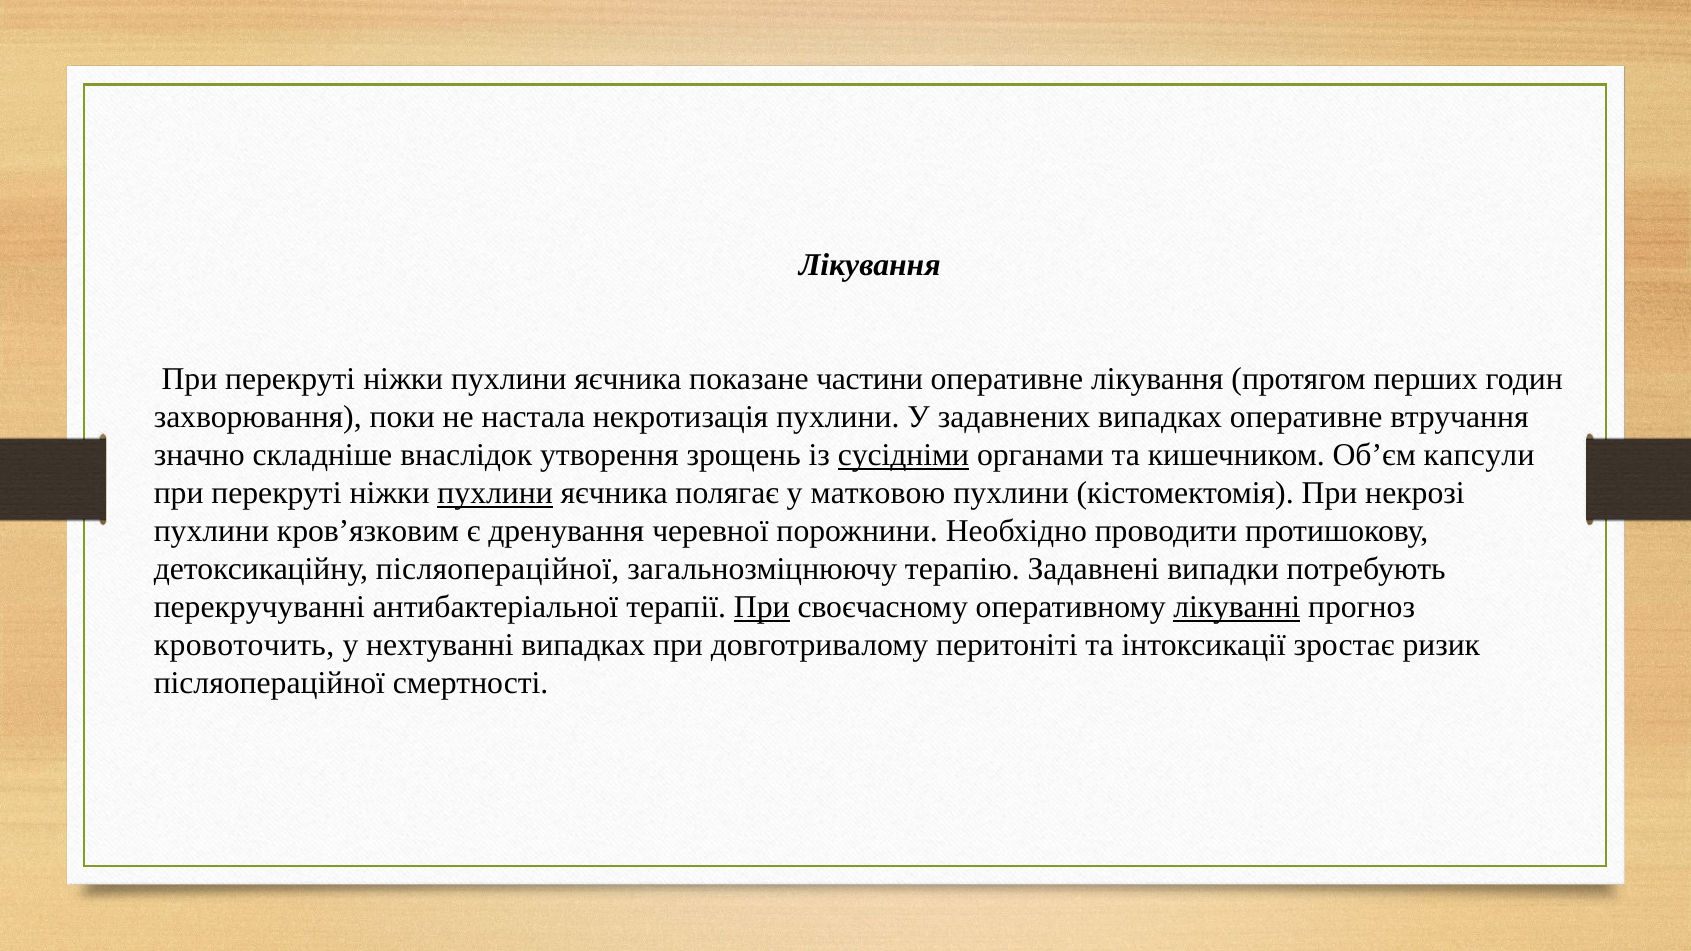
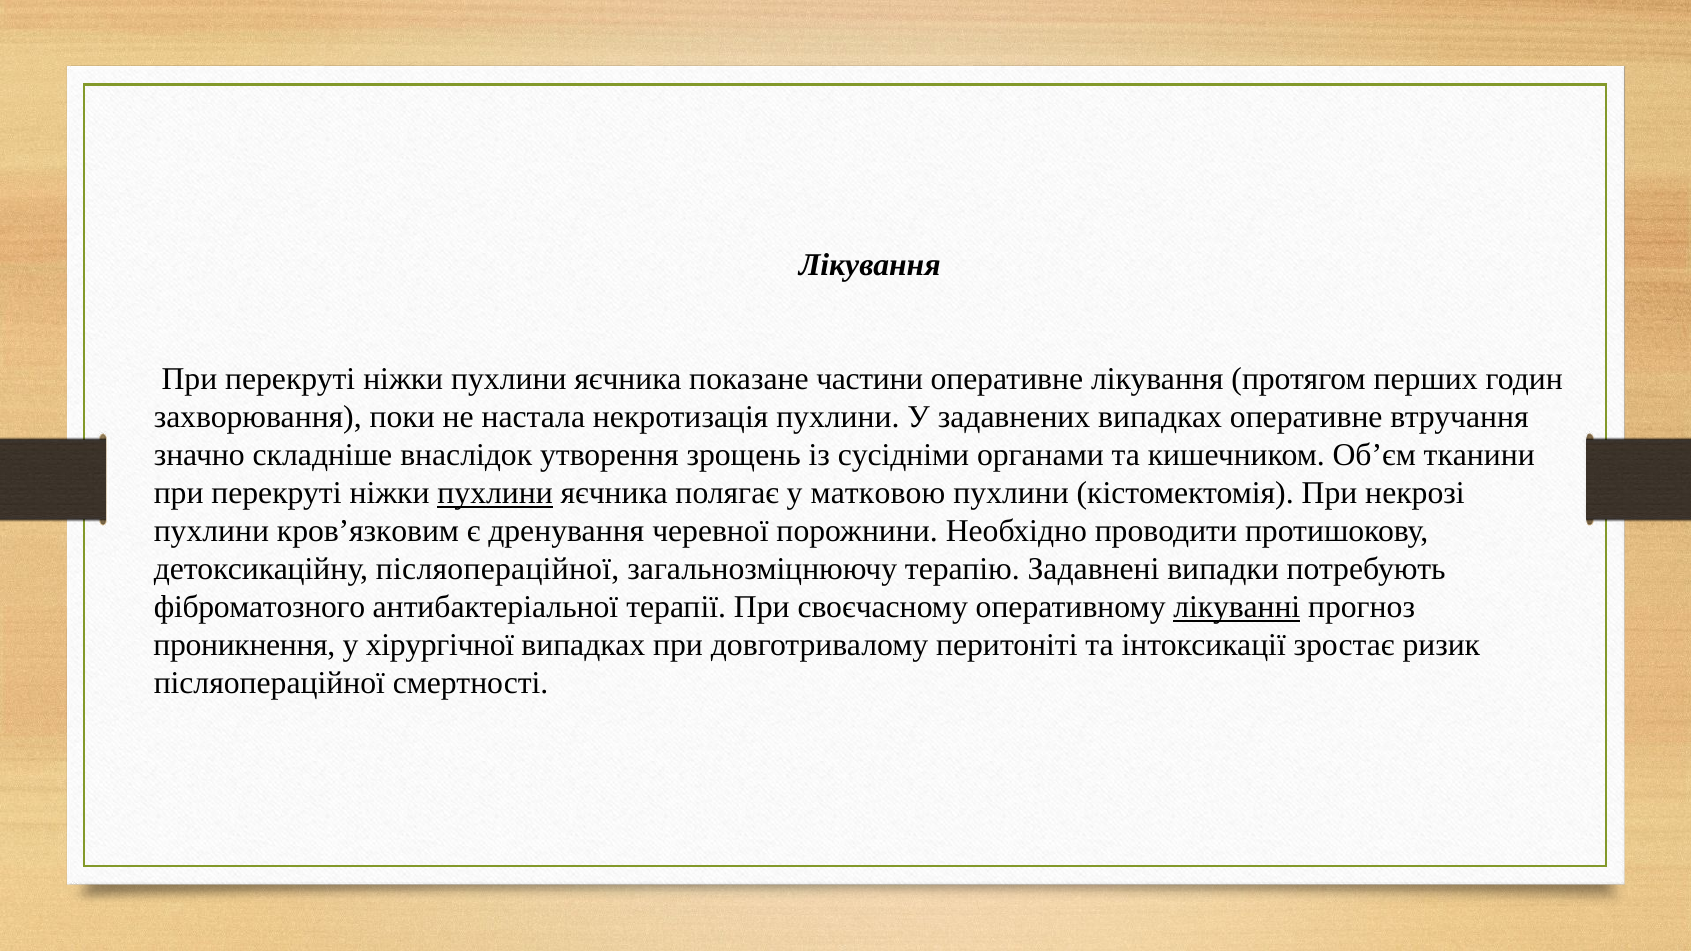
сусідніми underline: present -> none (903, 455)
капсули: капсули -> тканини (1479, 455)
перекручуванні: перекручуванні -> фіброматозного (259, 607)
При underline: present -> none (762, 607)
кровоточить: кровоточить -> проникнення (244, 645)
нехтуванні: нехтуванні -> хірургічної (440, 645)
